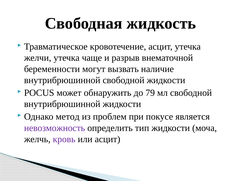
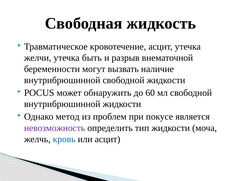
чаще: чаще -> быть (92, 58)
79: 79 -> 60 (150, 93)
кровь colour: purple -> blue (64, 139)
